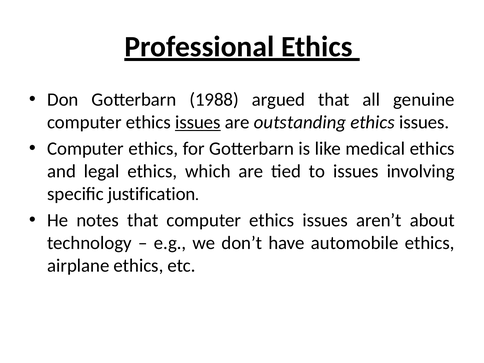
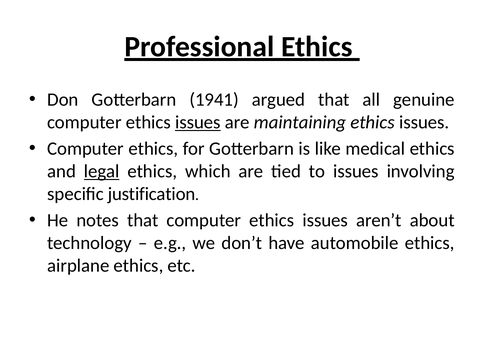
1988: 1988 -> 1941 (214, 100)
outstanding: outstanding -> maintaining (300, 122)
legal underline: none -> present (102, 171)
